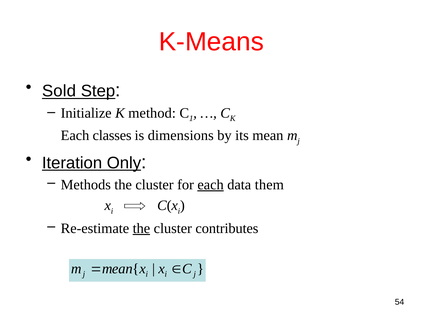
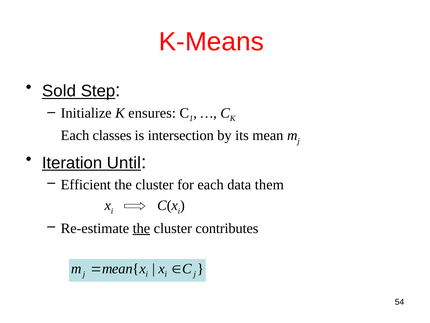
method: method -> ensures (152, 113)
dimensions: dimensions -> intersection (181, 135)
Only: Only -> Until (124, 163)
Methods: Methods -> Efficient (86, 184)
each underline: present -> none (211, 184)
